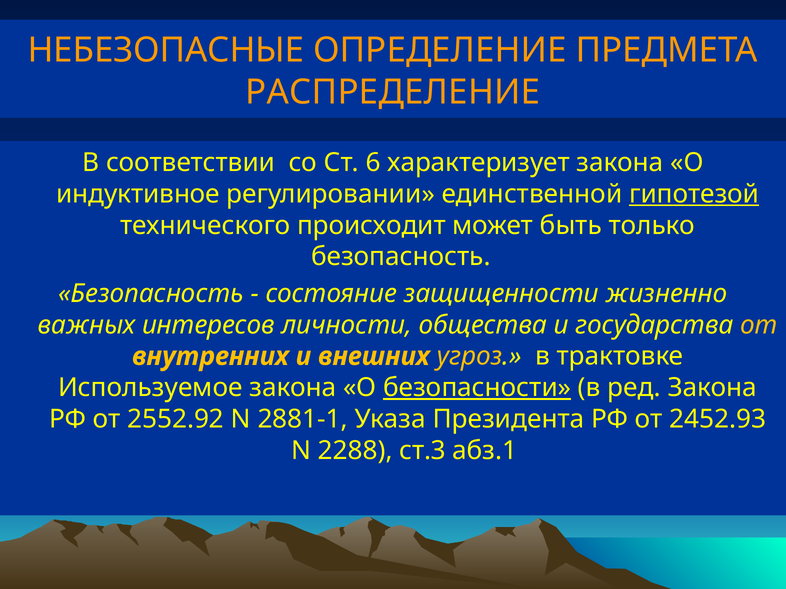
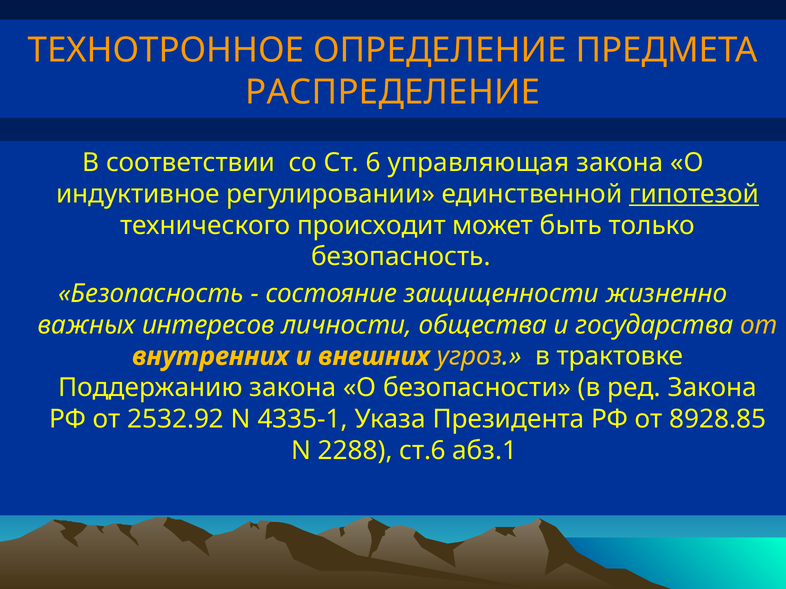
НЕБЕЗОПАСНЫЕ: НЕБЕЗОПАСНЫЕ -> ТЕХНОТРОННОЕ (166, 50)
характеризует: характеризует -> управляющая (478, 163)
Используемое: Используемое -> Поддержанию (150, 388)
безопасности underline: present -> none (477, 388)
2552.92: 2552.92 -> 2532.92 (176, 419)
2881-1: 2881-1 -> 4335-1 (303, 419)
2452.93: 2452.93 -> 8928.85 (718, 419)
ст.3: ст.3 -> ст.6 (423, 451)
